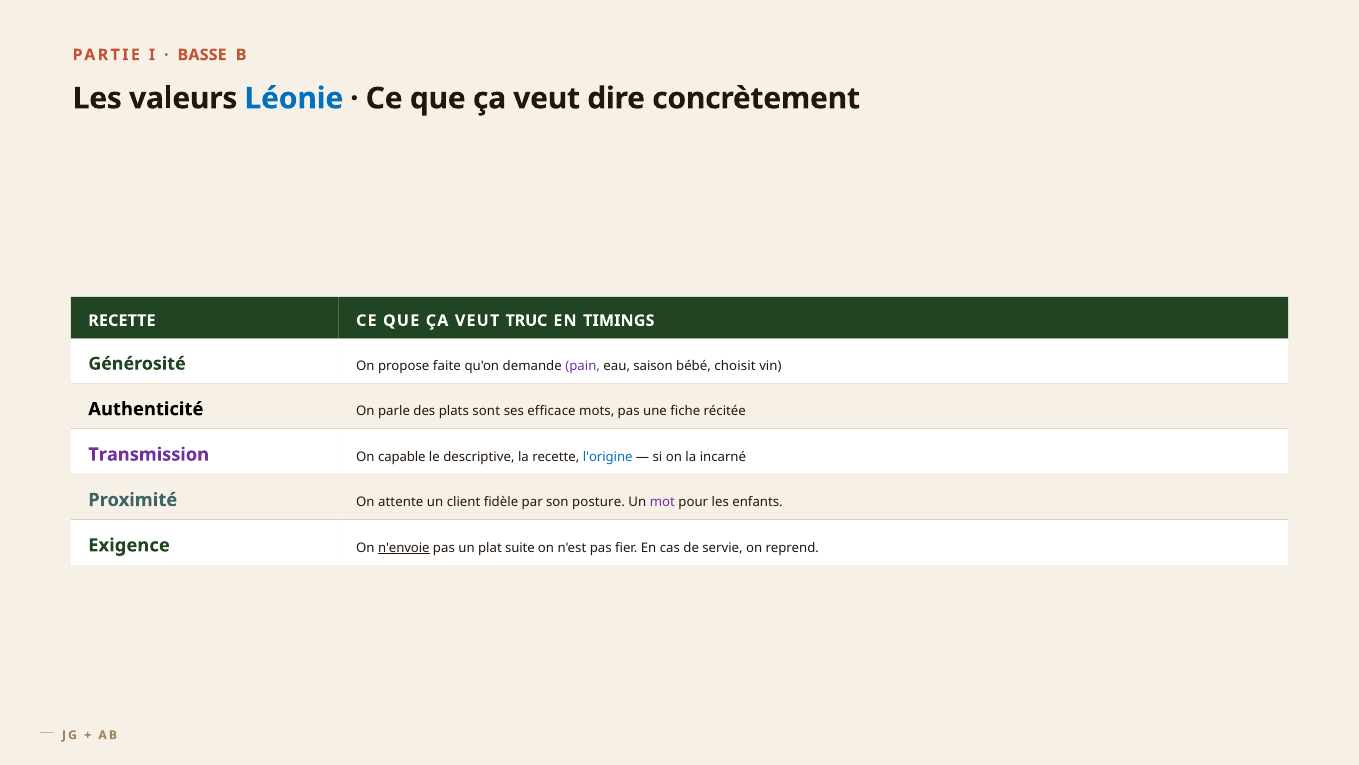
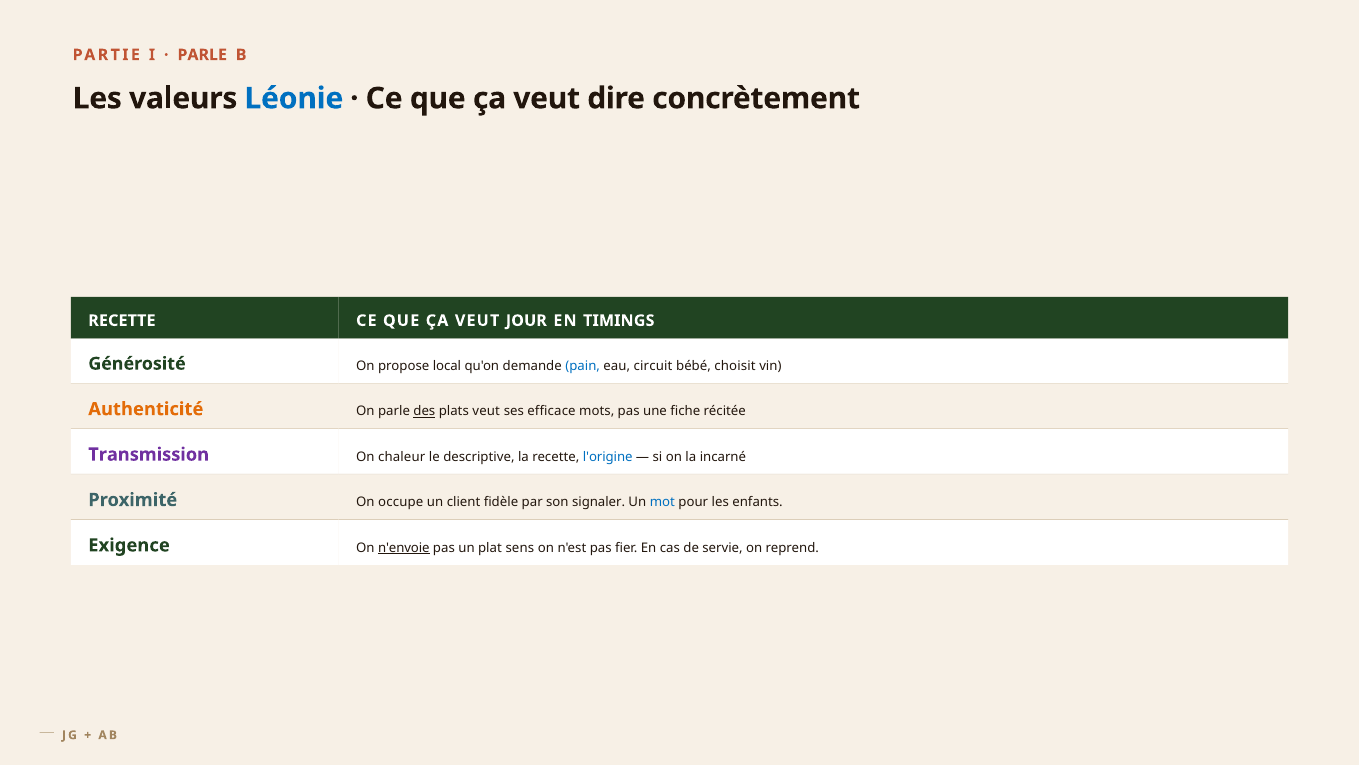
BASSE: BASSE -> PARLE (202, 55)
TRUC: TRUC -> JOUR (526, 320)
faite: faite -> local (447, 366)
pain colour: purple -> blue (583, 366)
saison: saison -> circuit (653, 366)
Authenticité colour: black -> orange (146, 409)
des underline: none -> present (424, 411)
plats sont: sont -> veut (486, 411)
capable: capable -> chaleur (402, 457)
attente: attente -> occupe (401, 502)
posture: posture -> signaler (599, 502)
mot colour: purple -> blue (662, 502)
suite: suite -> sens (520, 547)
